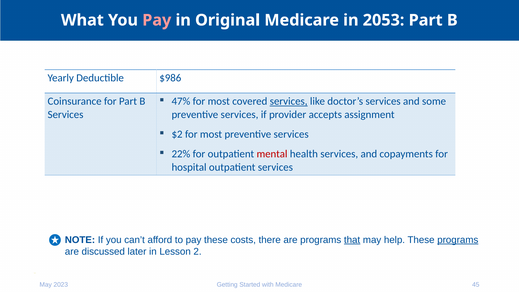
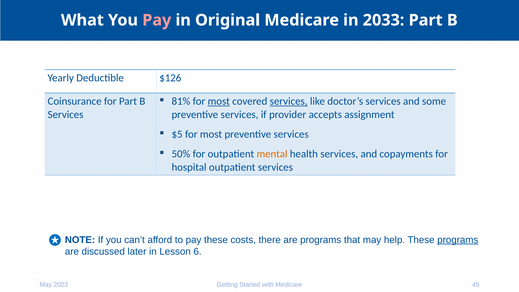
2053: 2053 -> 2033 (384, 20)
$986: $986 -> $126 (170, 78)
47%: 47% -> 81% (181, 101)
most underline: none -> present (219, 101)
$2: $2 -> $5 (177, 134)
22%: 22% -> 50% (181, 154)
mental colour: red -> orange (272, 154)
that underline: present -> none (352, 240)
2: 2 -> 6 (198, 251)
